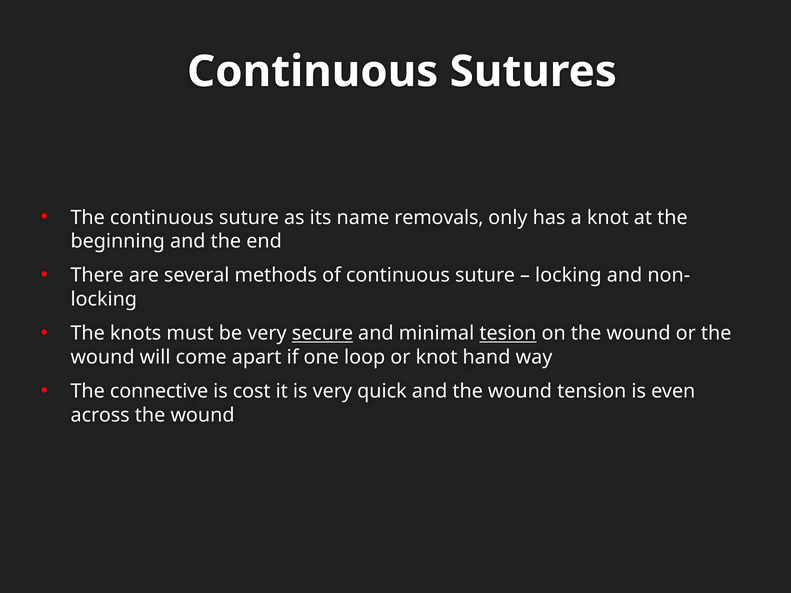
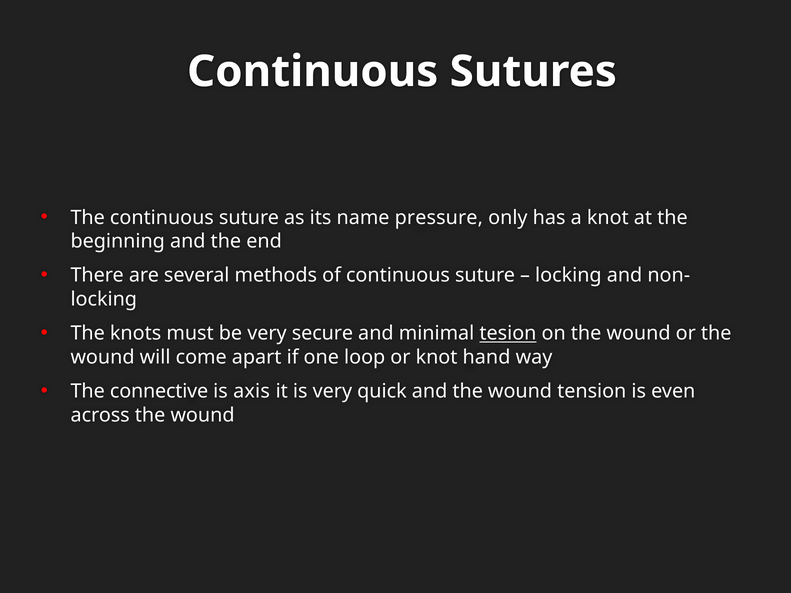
removals: removals -> pressure (439, 218)
secure underline: present -> none (322, 334)
cost: cost -> axis (252, 392)
